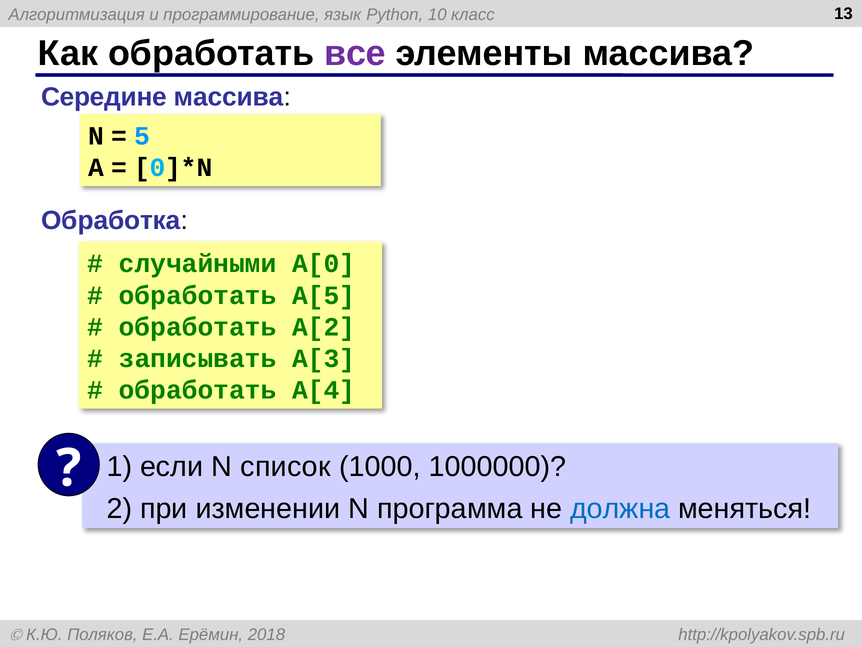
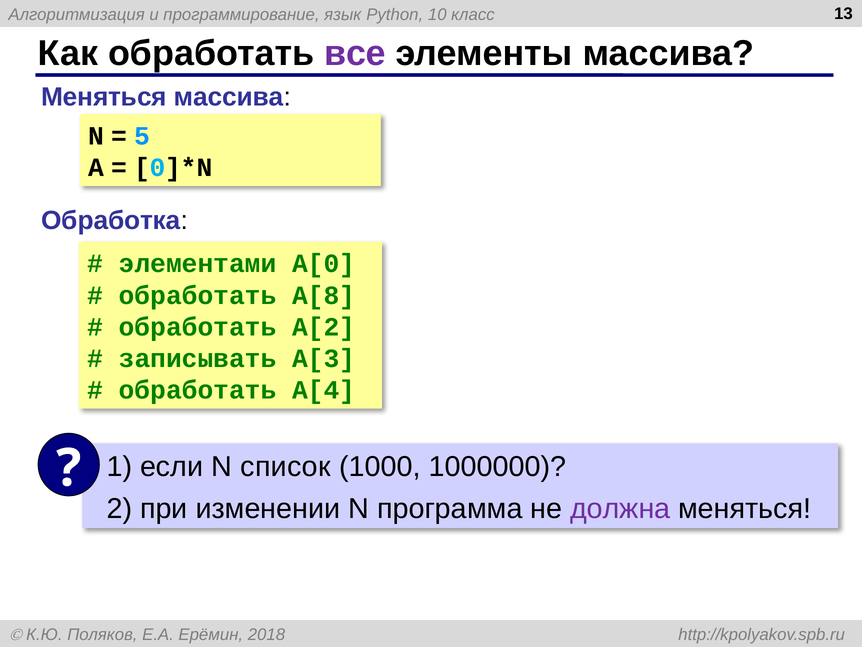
Середине: Середине -> Меняться (104, 97)
случайными: случайными -> элементами (198, 264)
A[5: A[5 -> A[8 (324, 295)
должна colour: blue -> purple (620, 508)
